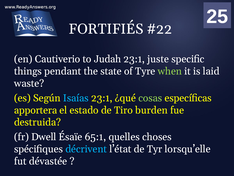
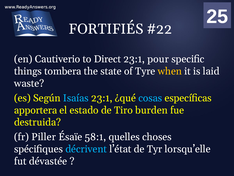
Judah: Judah -> Direct (107, 59)
juste: juste -> pour (158, 59)
pendant: pendant -> tombera (63, 71)
when colour: light green -> yellow (170, 71)
cosas colour: light green -> light blue (150, 98)
Dwell: Dwell -> Piller (44, 137)
65:1: 65:1 -> 58:1 (95, 137)
